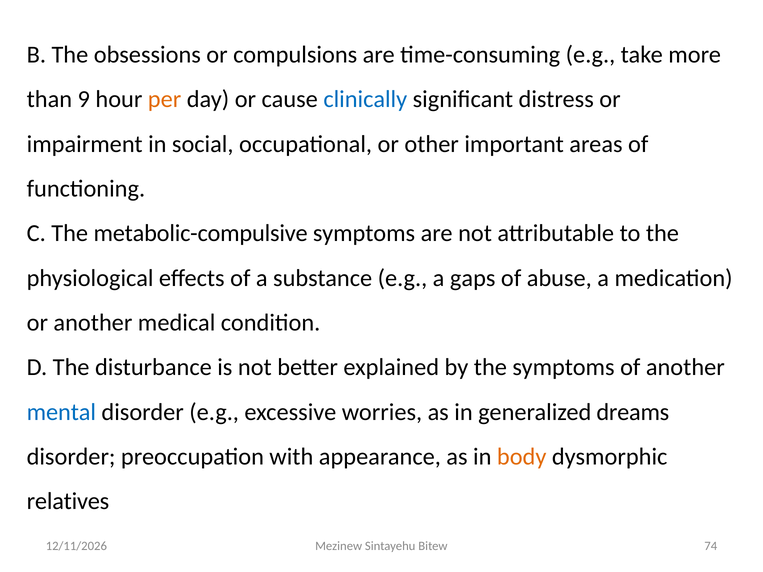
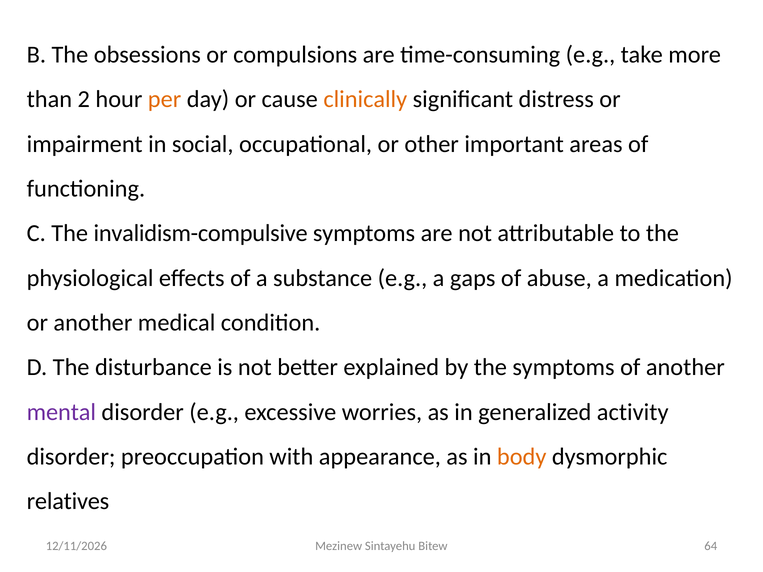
9: 9 -> 2 (84, 99)
clinically colour: blue -> orange (365, 99)
metabolic-compulsive: metabolic-compulsive -> invalidism-compulsive (201, 233)
mental colour: blue -> purple (61, 412)
dreams: dreams -> activity (633, 412)
74: 74 -> 64 (711, 546)
